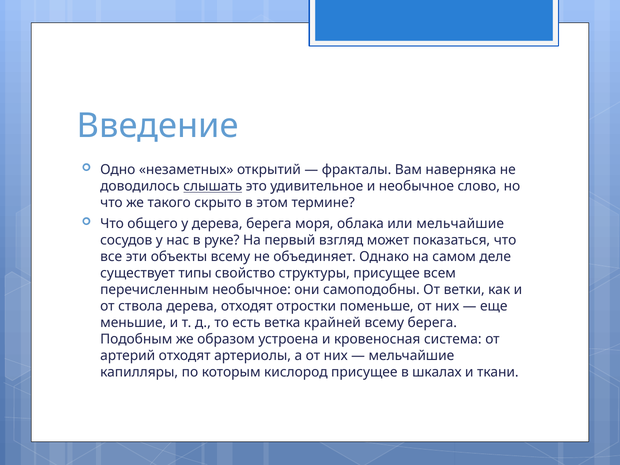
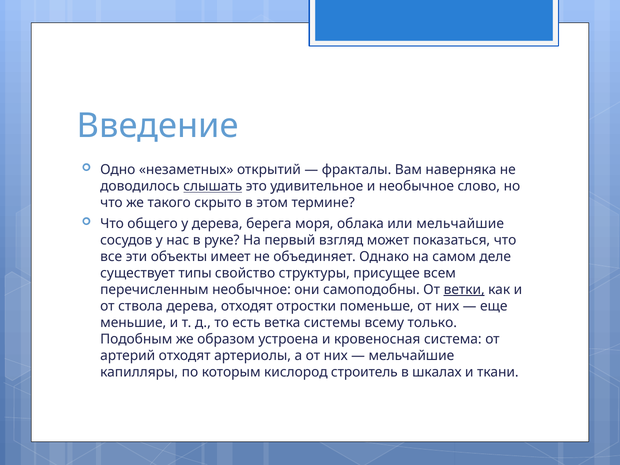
объекты всему: всему -> имеет (231, 257)
ветки underline: none -> present (464, 290)
крайней: крайней -> системы (332, 323)
всему берега: берега -> только (432, 323)
кислород присущее: присущее -> строитель (364, 372)
